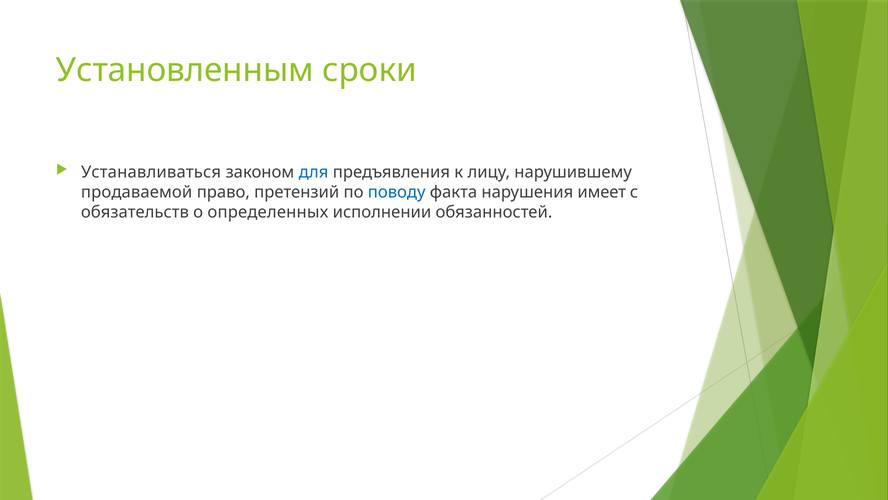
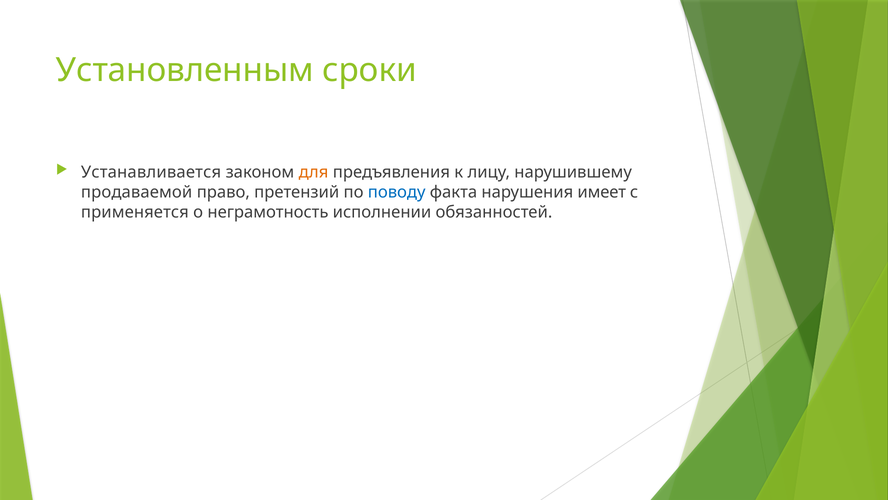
Устанавливаться: Устанавливаться -> Устанавливается (151, 172)
для colour: blue -> orange (314, 172)
обязательств: обязательств -> применяется (135, 212)
определенных: определенных -> неграмотность (268, 212)
